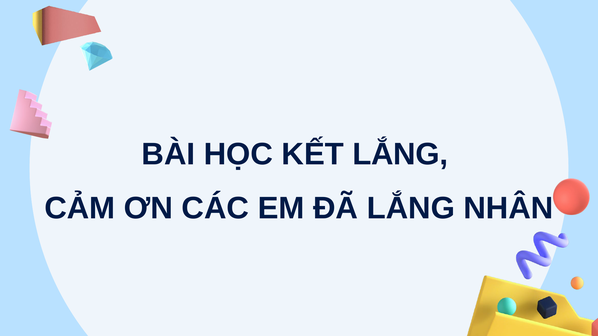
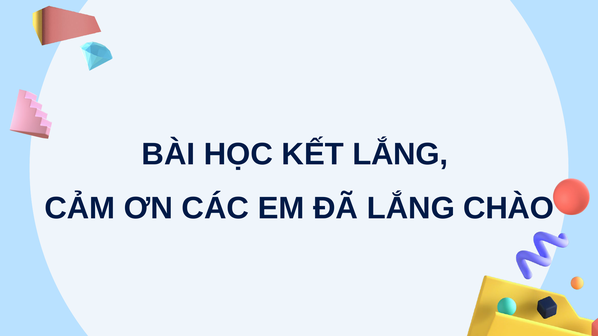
NHÂN: NHÂN -> CHÀO (509, 208)
